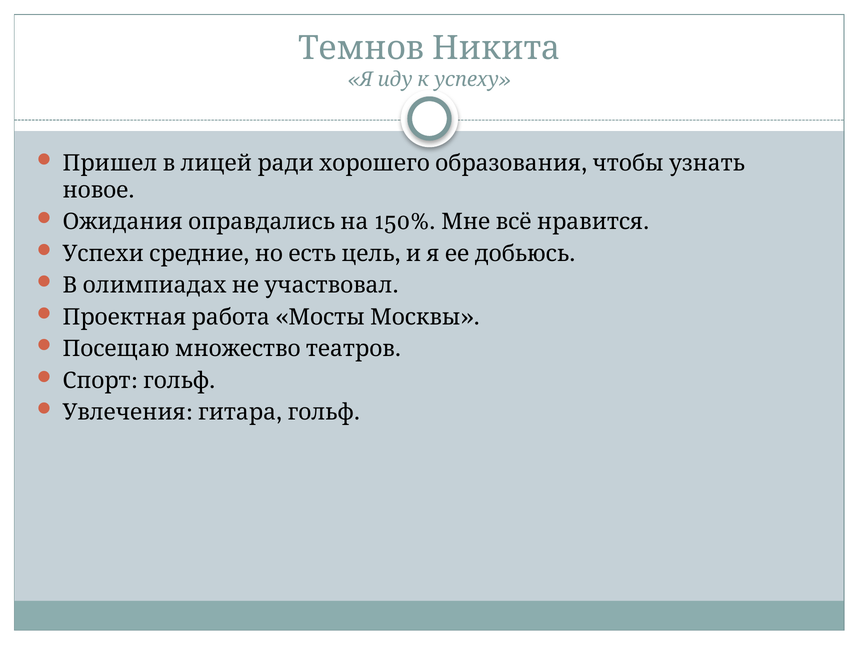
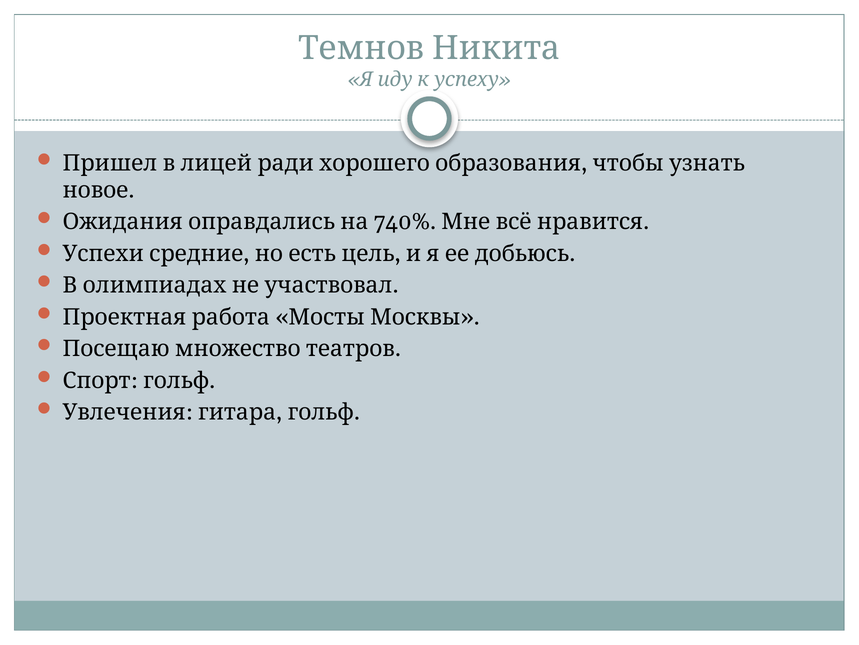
150%: 150% -> 740% (405, 222)
